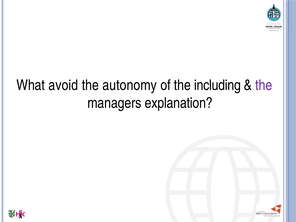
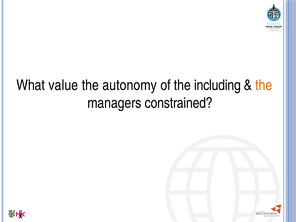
avoid: avoid -> value (63, 85)
the colour: purple -> orange (264, 85)
explanation: explanation -> constrained (179, 103)
